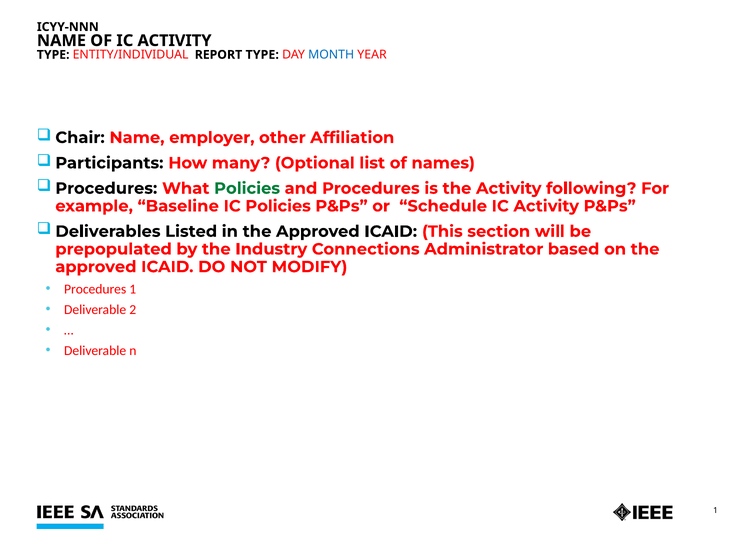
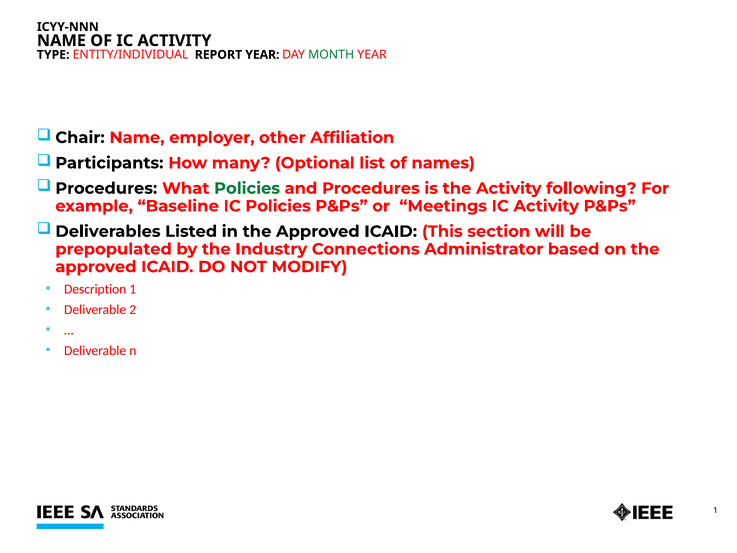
REPORT TYPE: TYPE -> YEAR (262, 55)
MONTH colour: blue -> green (331, 55)
Schedule: Schedule -> Meetings (443, 206)
Procedures: Procedures -> Description (95, 289)
